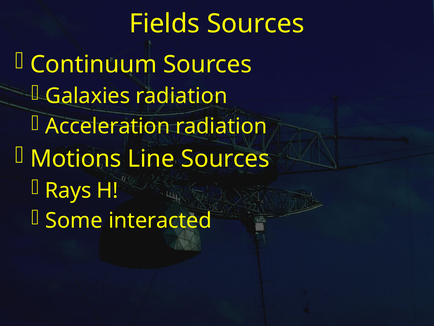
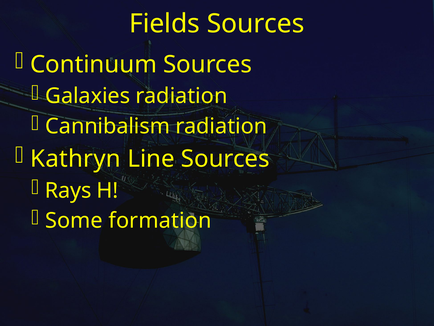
Acceleration: Acceleration -> Cannibalism (108, 126)
Motions: Motions -> Kathryn (76, 159)
interacted: interacted -> formation (160, 220)
